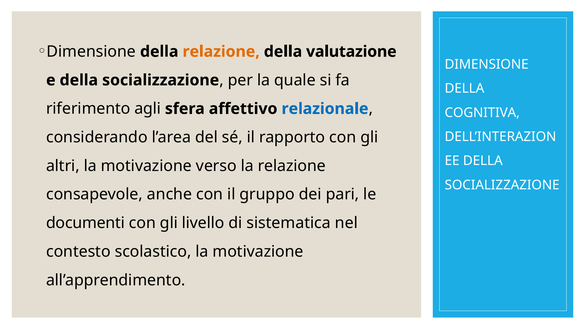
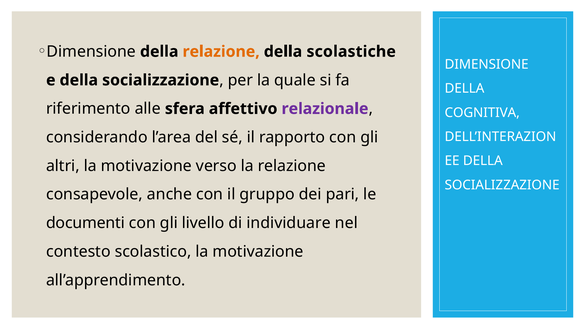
valutazione: valutazione -> scolastiche (351, 52)
agli: agli -> alle (148, 109)
relazionale colour: blue -> purple (325, 109)
sistematica: sistematica -> individuare (289, 223)
